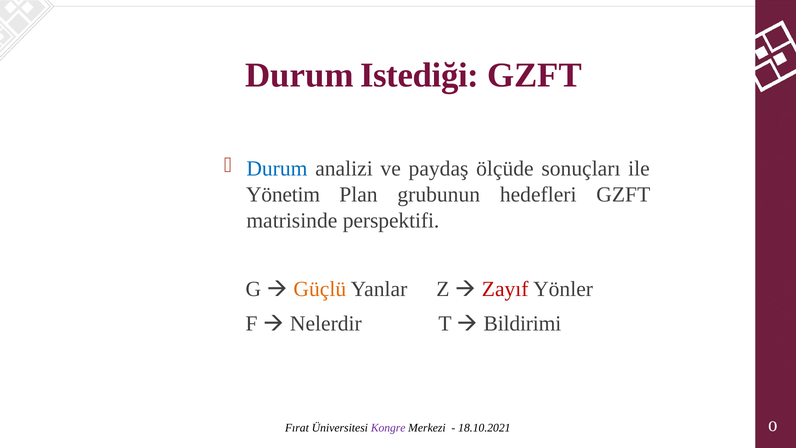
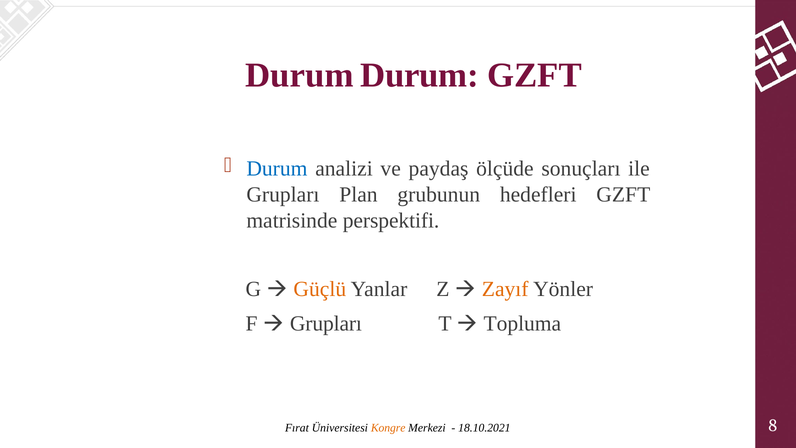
Durum Istediği: Istediği -> Durum (420, 75)
Yönetim: Yönetim -> Grupları (283, 195)
Zayıf colour: red -> orange (505, 289)
Nelerdir: Nelerdir -> Grupları (326, 323)
Bildirimi: Bildirimi -> Topluma (522, 323)
Kongre colour: purple -> orange (388, 428)
0: 0 -> 8 (773, 426)
